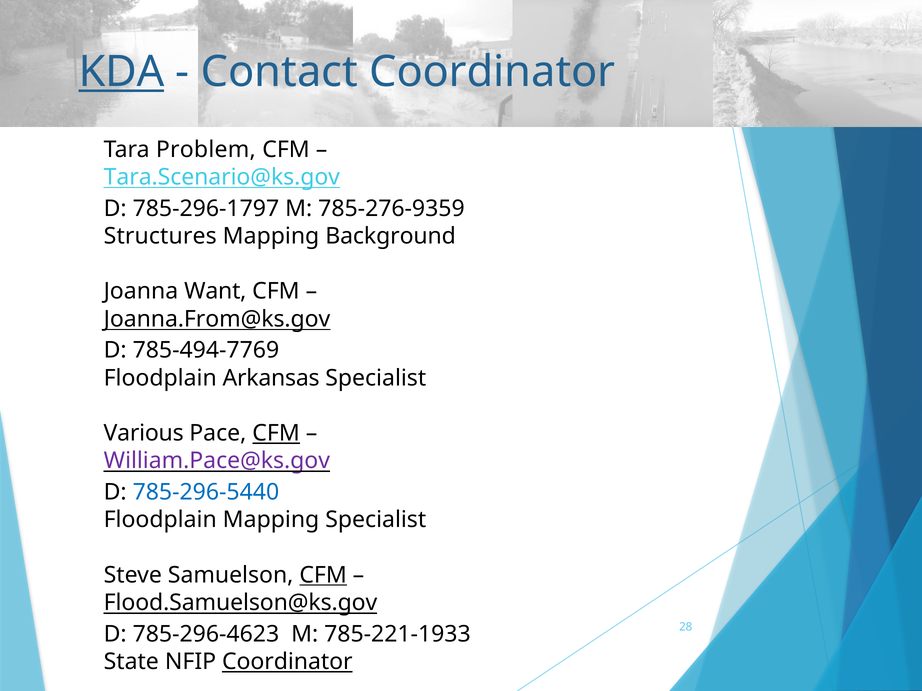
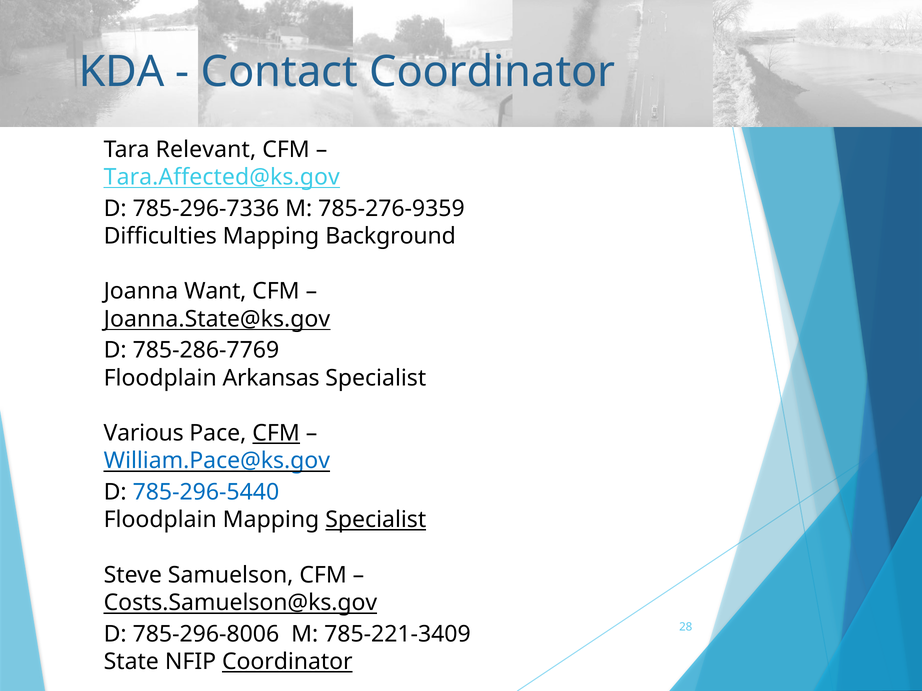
KDA underline: present -> none (122, 72)
Problem: Problem -> Relevant (206, 150)
Tara.Scenario@ks.gov: Tara.Scenario@ks.gov -> Tara.Affected@ks.gov (222, 177)
785-296-1797: 785-296-1797 -> 785-296-7336 (206, 209)
Structures: Structures -> Difficulties (160, 236)
Joanna.From@ks.gov: Joanna.From@ks.gov -> Joanna.State@ks.gov (217, 319)
785-494-7769: 785-494-7769 -> 785-286-7769 (206, 351)
William.Pace@ks.gov colour: purple -> blue (217, 461)
Specialist underline: none -> present (376, 520)
CFM underline: present -> none (323, 576)
Flood.Samuelson@ks.gov: Flood.Samuelson@ks.gov -> Costs.Samuelson@ks.gov (240, 603)
785-296-4623: 785-296-4623 -> 785-296-8006 (206, 635)
785-221-1933: 785-221-1933 -> 785-221-3409 (397, 635)
